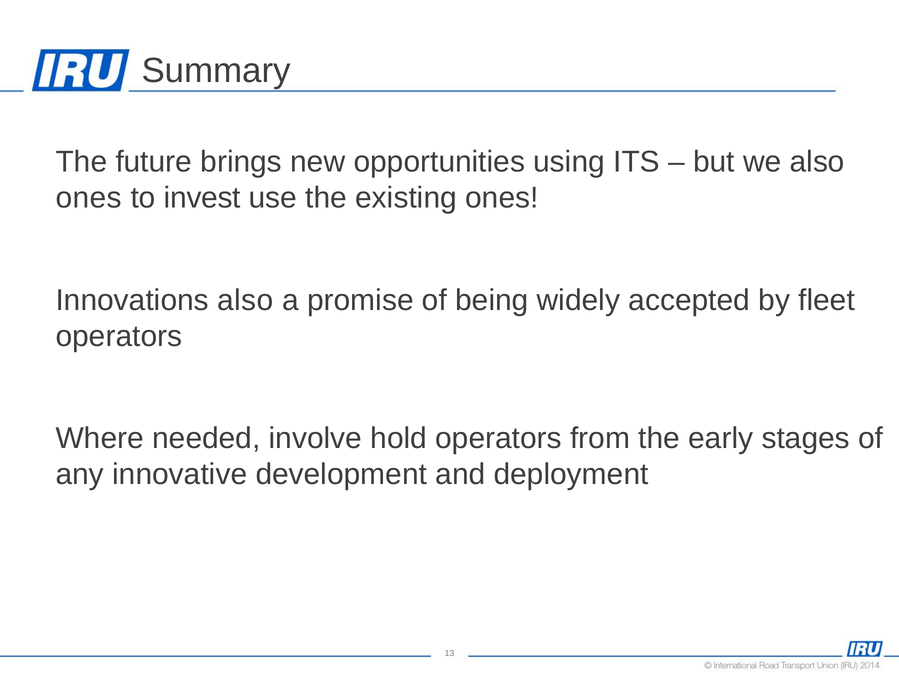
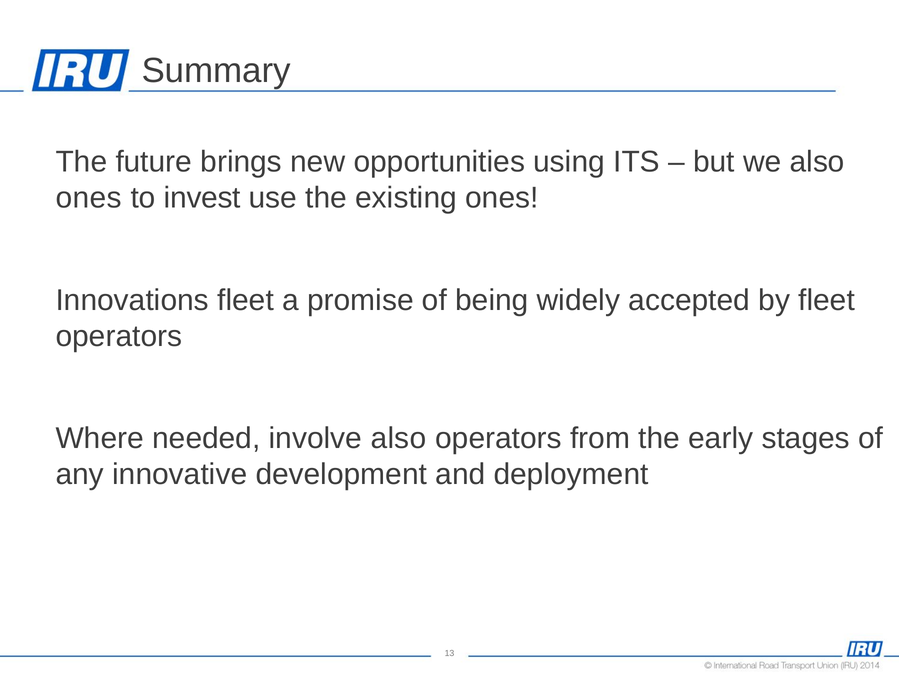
Innovations also: also -> fleet (246, 300)
involve hold: hold -> also (399, 438)
